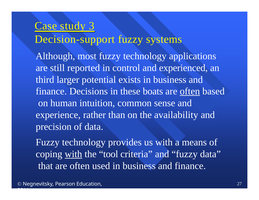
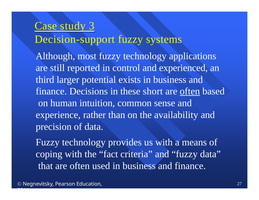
boats: boats -> short (153, 91)
with underline: present -> none (73, 154)
tool: tool -> fact (109, 154)
